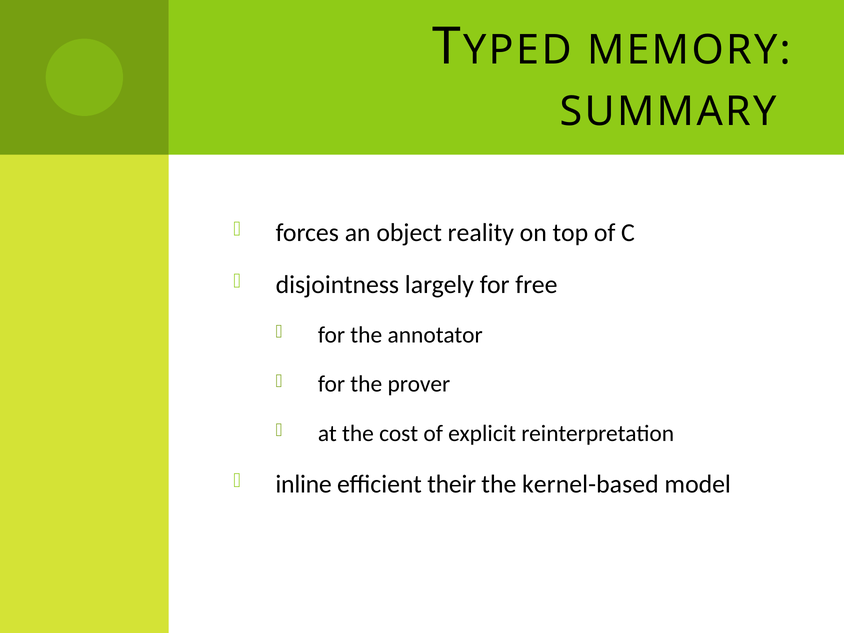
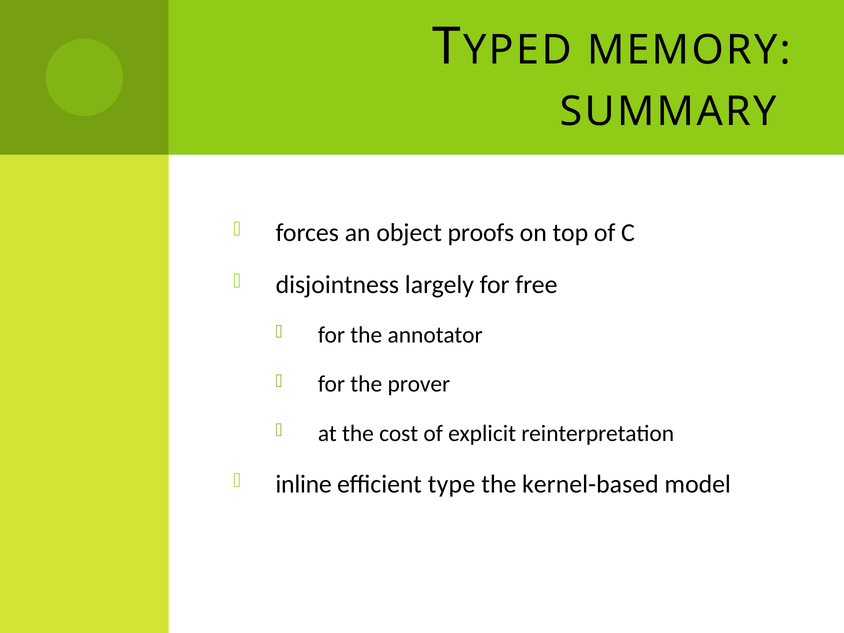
reality: reality -> proofs (481, 232)
their: their -> type (452, 484)
